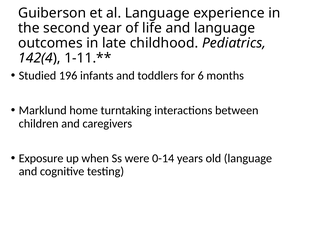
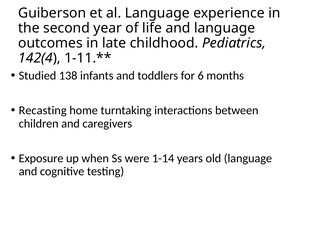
196: 196 -> 138 (68, 76)
Marklund: Marklund -> Recasting (43, 110)
0-14: 0-14 -> 1-14 (163, 158)
